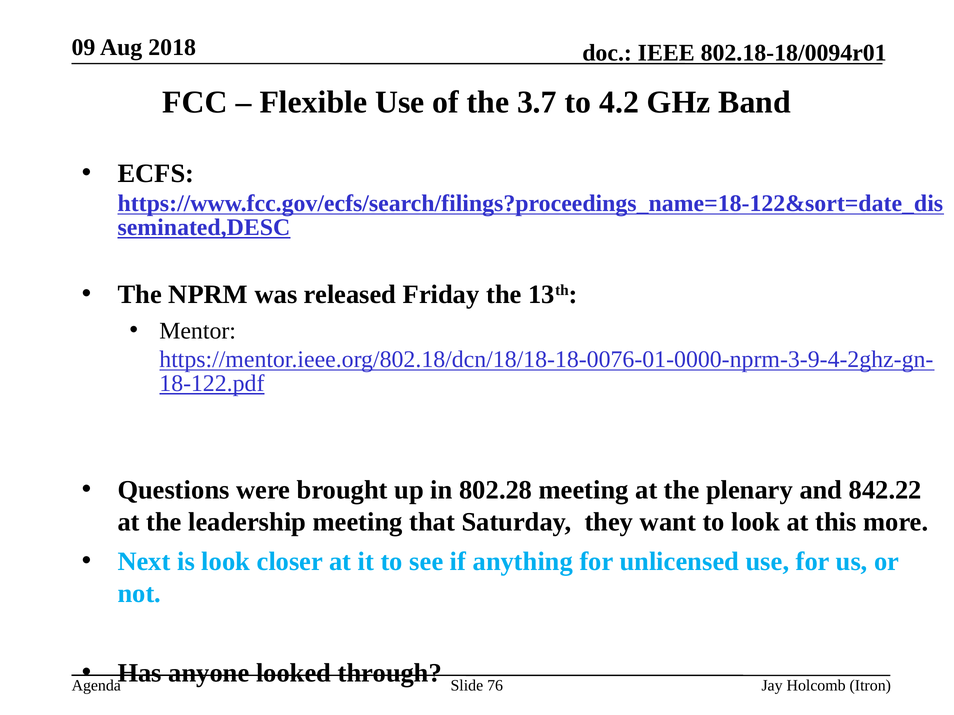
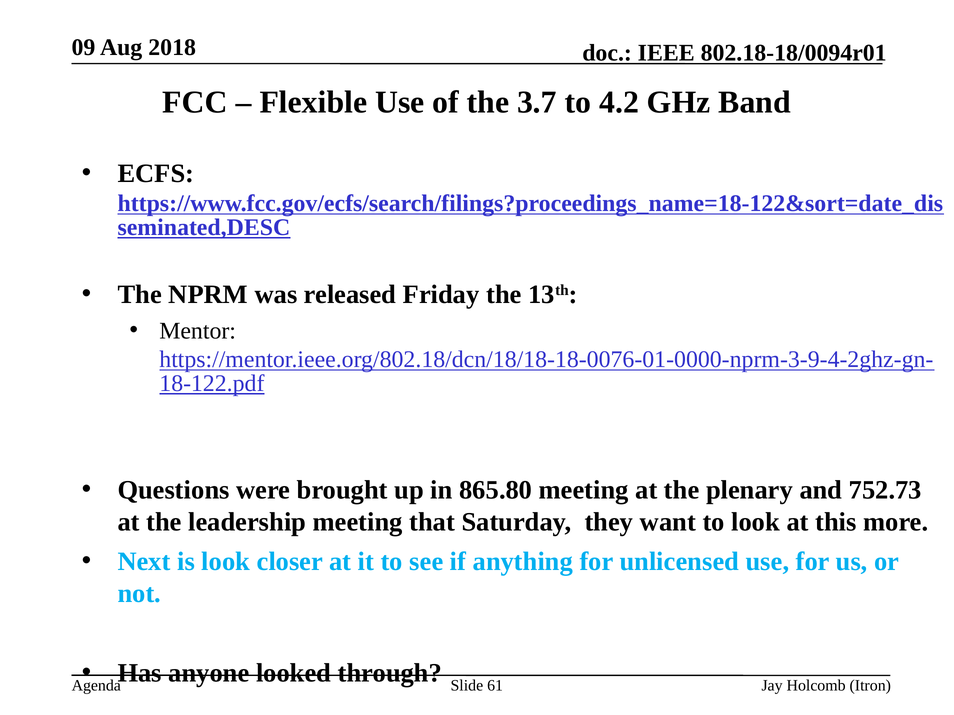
802.28: 802.28 -> 865.80 (496, 490)
842.22: 842.22 -> 752.73 (885, 490)
76: 76 -> 61 (495, 686)
